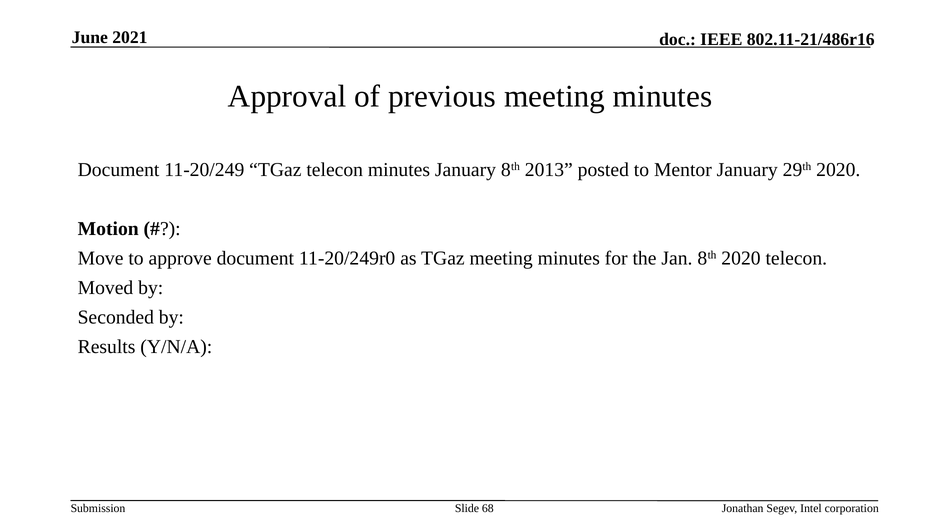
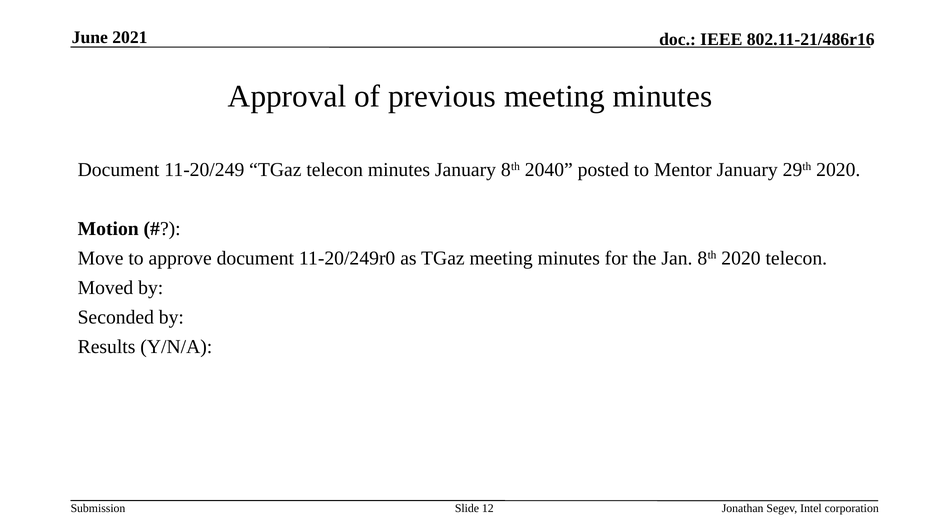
2013: 2013 -> 2040 (549, 170)
68: 68 -> 12 (488, 508)
